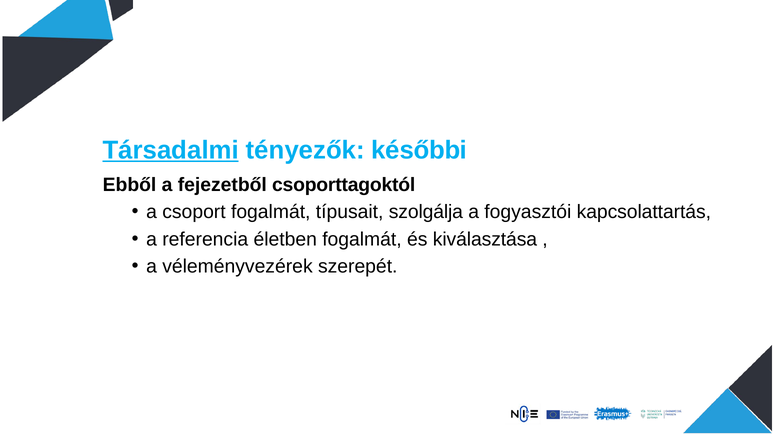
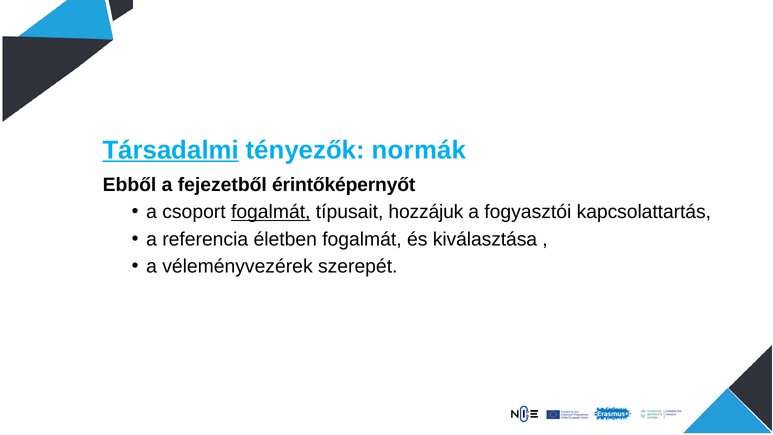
későbbi: későbbi -> normák (419, 150)
csoporttagoktól: csoporttagoktól -> érintőképernyőt (344, 185)
fogalmát underline: none -> present (271, 212)
szolgálja: szolgálja -> hozzájuk (426, 212)
